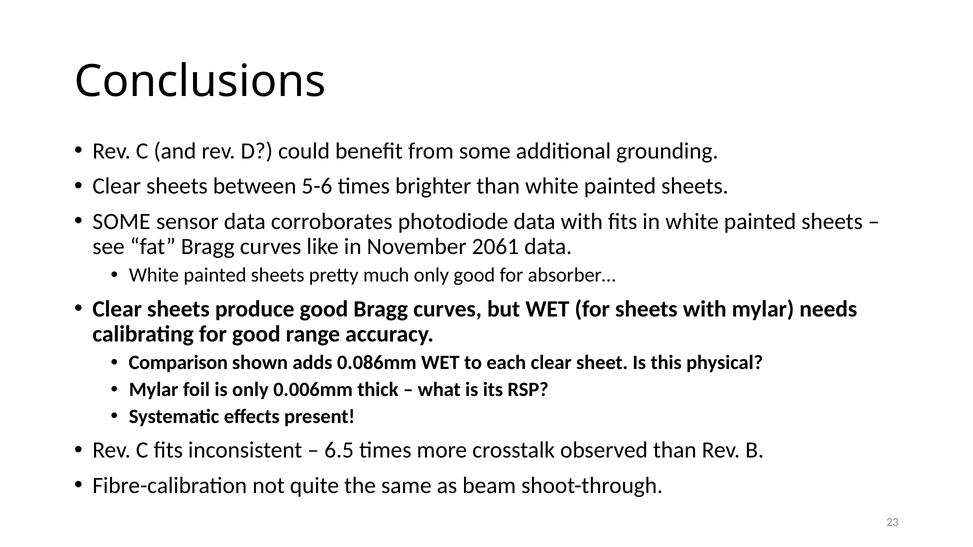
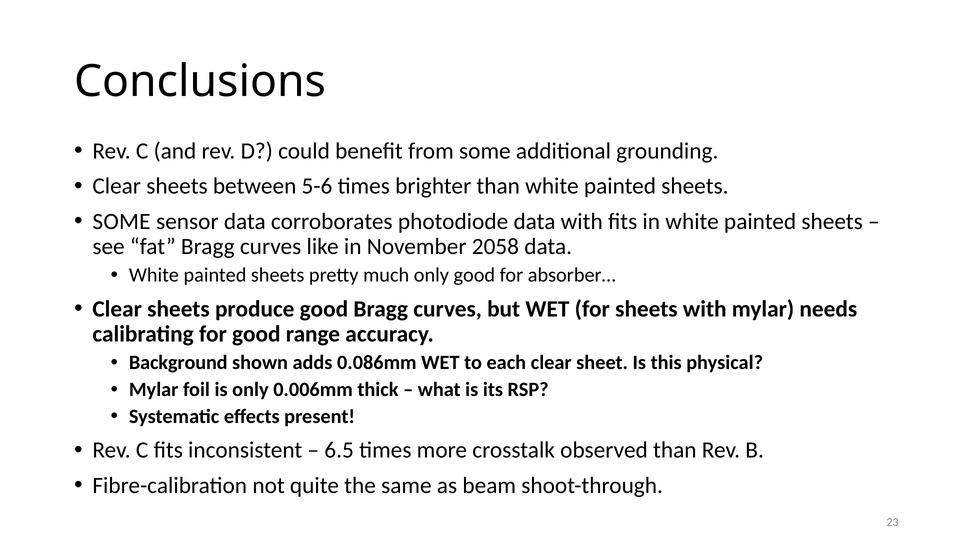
2061: 2061 -> 2058 (495, 247)
Comparison: Comparison -> Background (178, 363)
